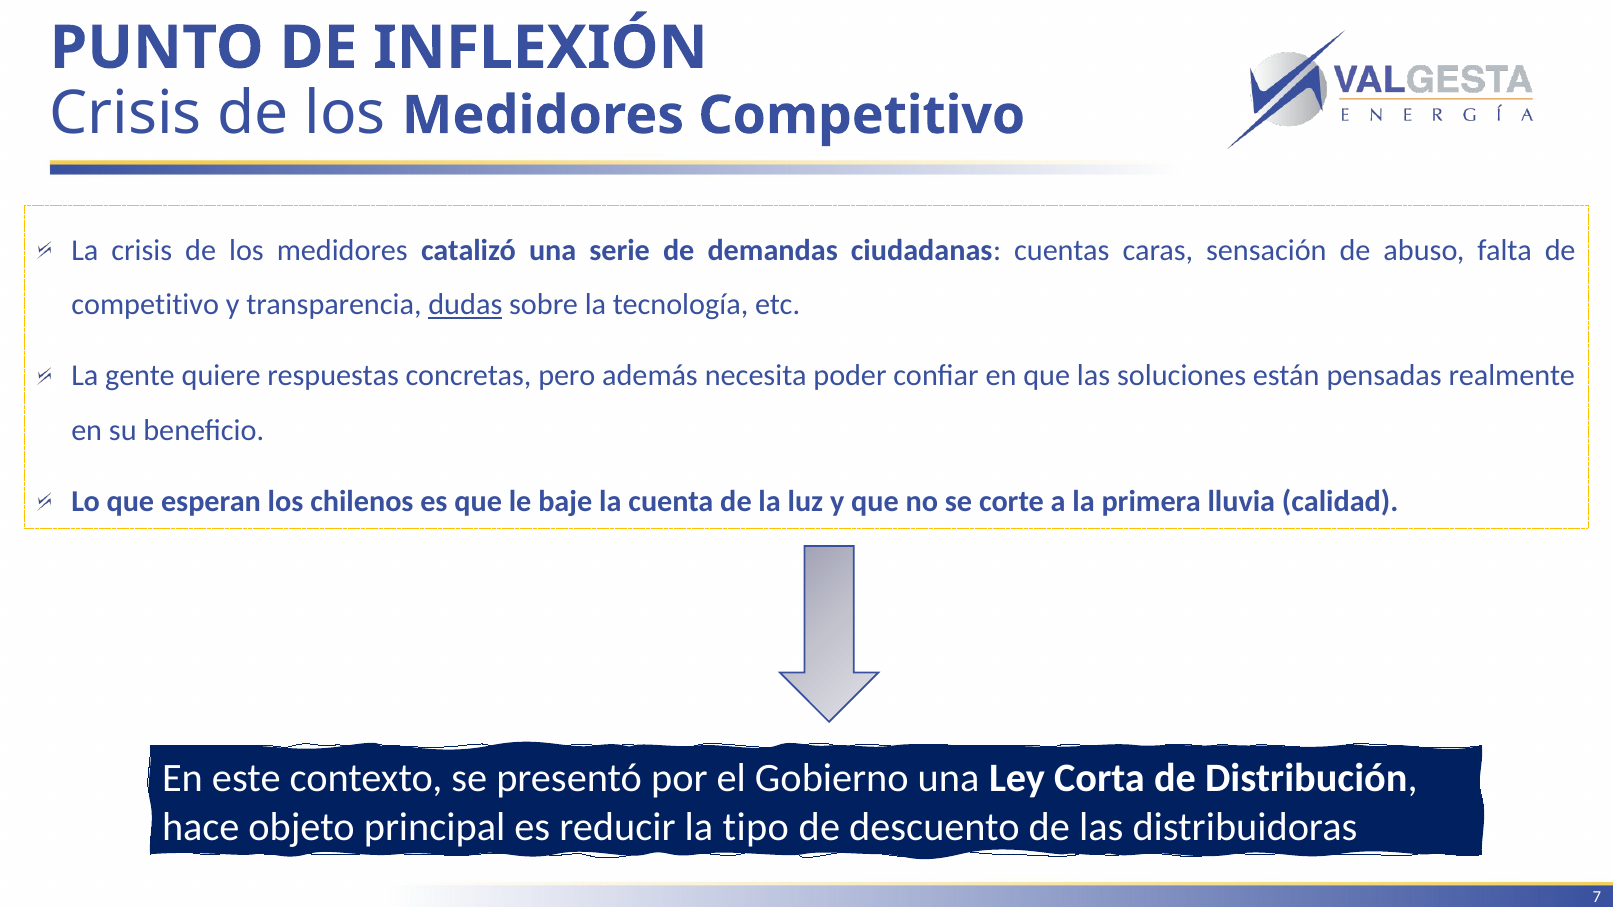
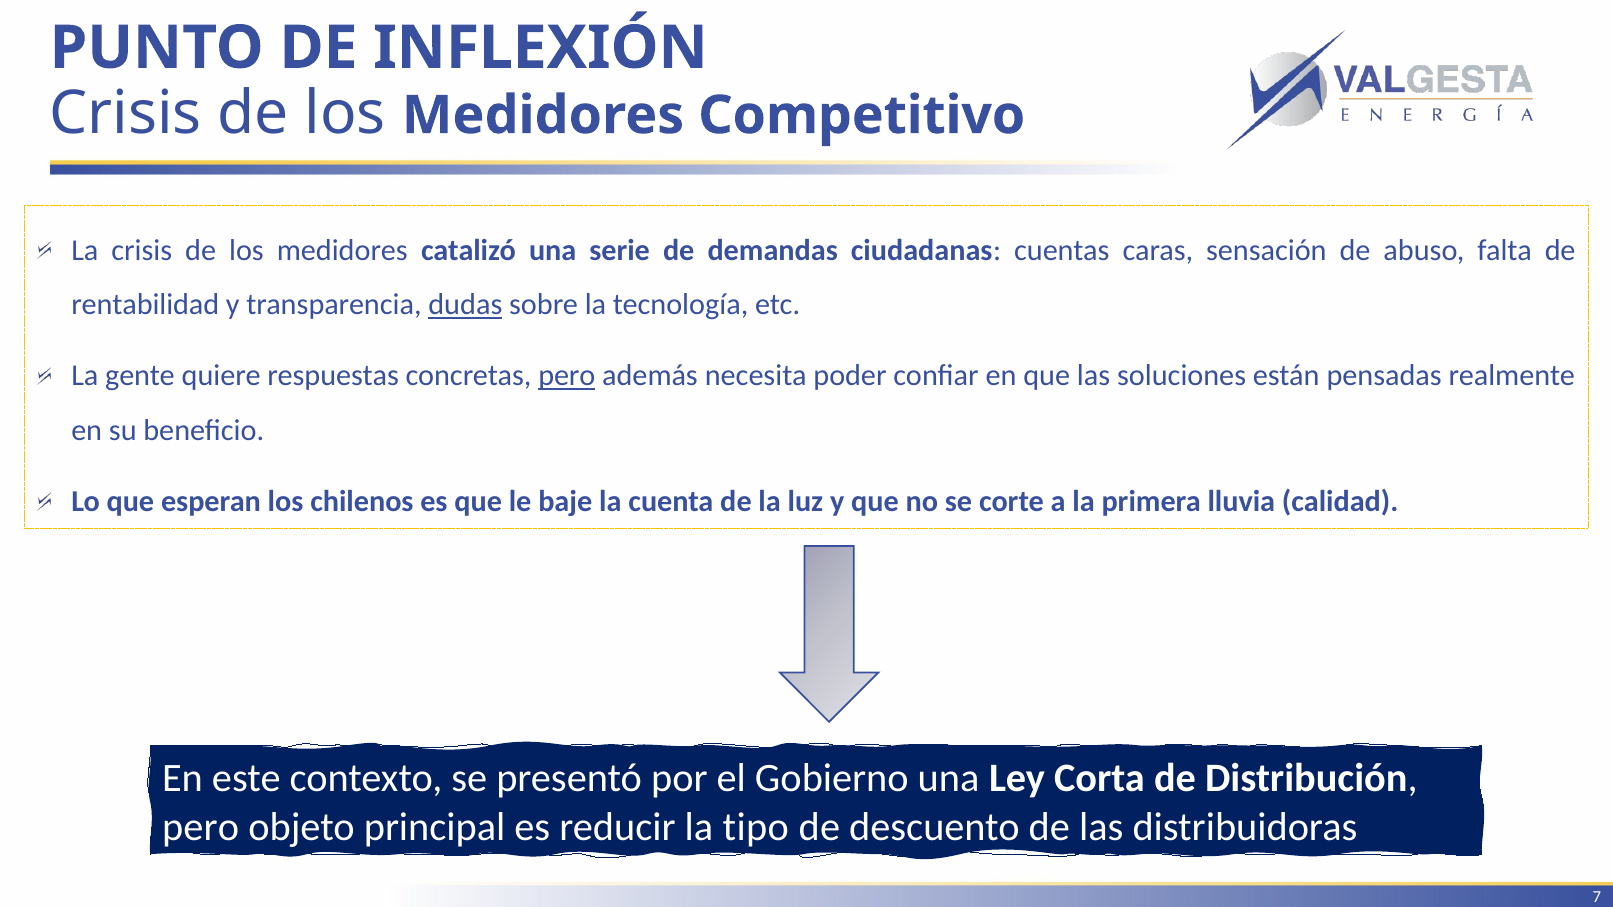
competitivo: competitivo -> rentabilidad (145, 305)
pero underline: none -> present (567, 376)
hace: hace -> pero (201, 827)
